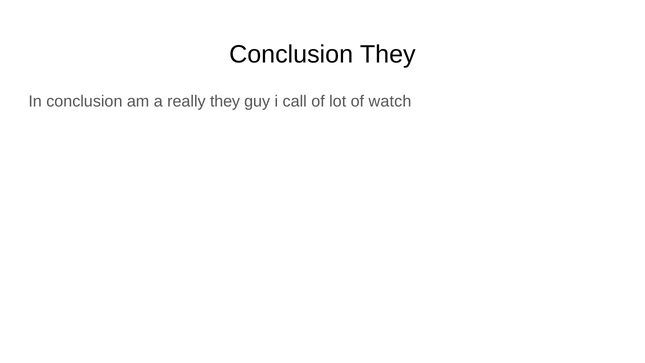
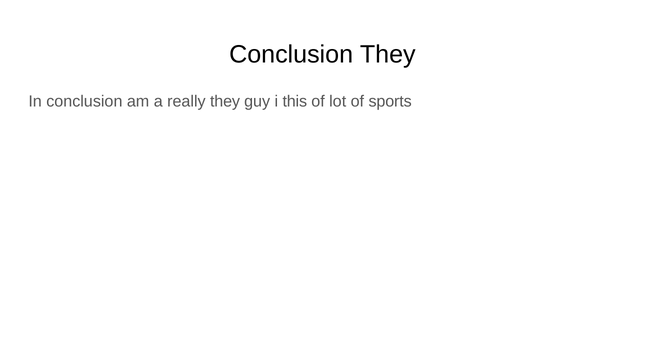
call: call -> this (295, 101)
watch: watch -> sports (390, 101)
